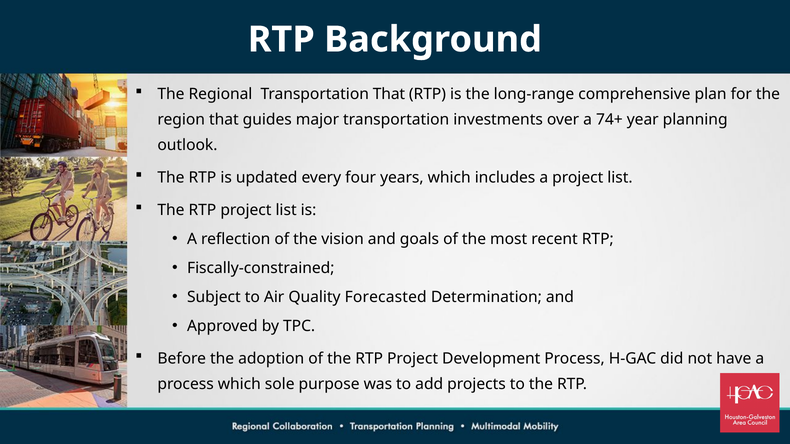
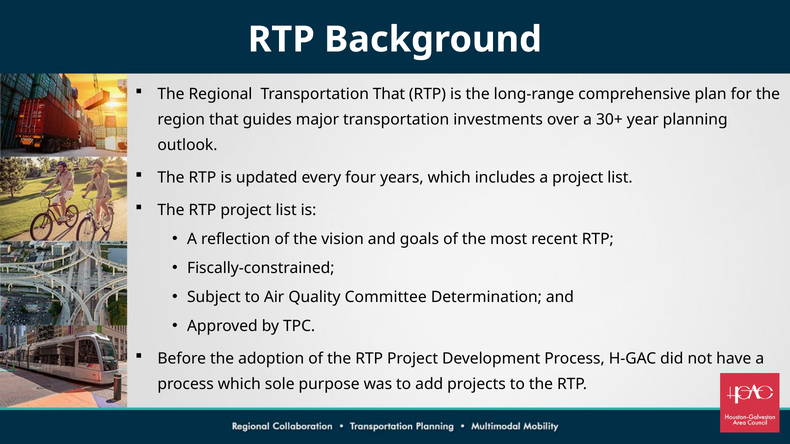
74+: 74+ -> 30+ (609, 120)
Forecasted: Forecasted -> Committee (386, 297)
